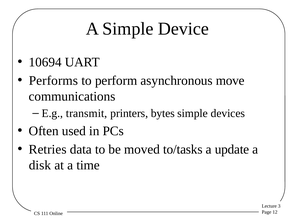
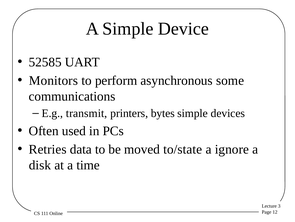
10694: 10694 -> 52585 (45, 62)
Performs: Performs -> Monitors (53, 80)
move: move -> some (230, 80)
to/tasks: to/tasks -> to/state (183, 149)
update: update -> ignore (232, 149)
